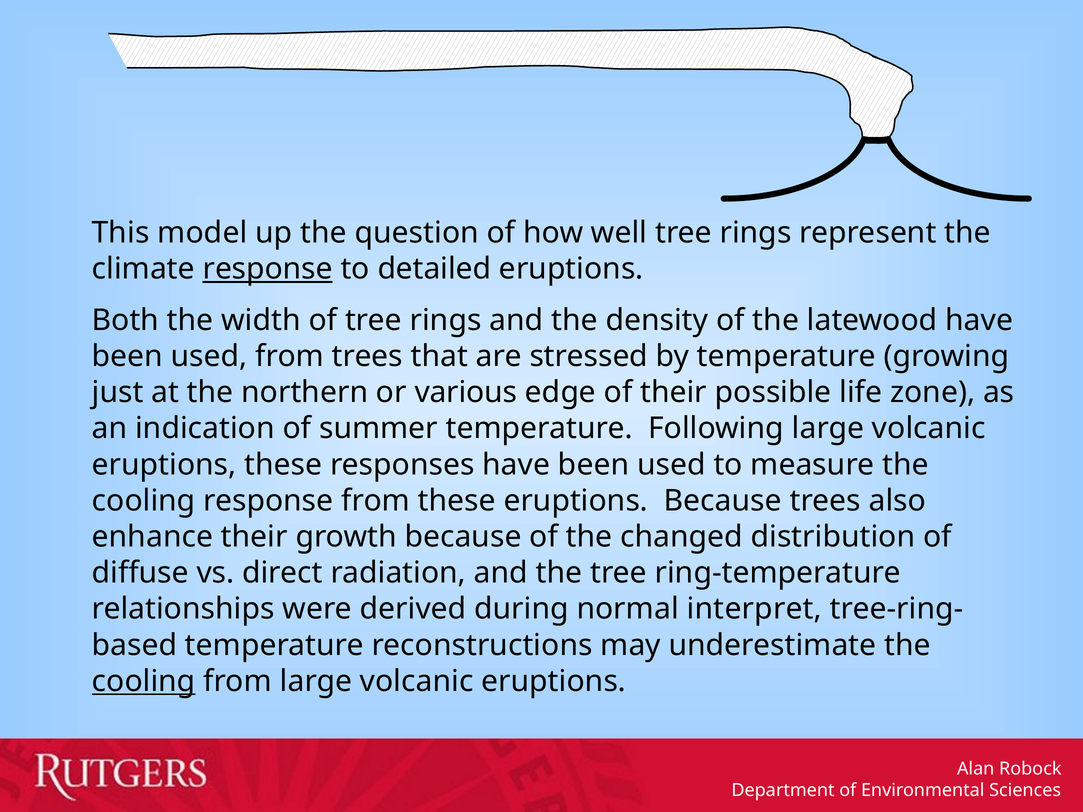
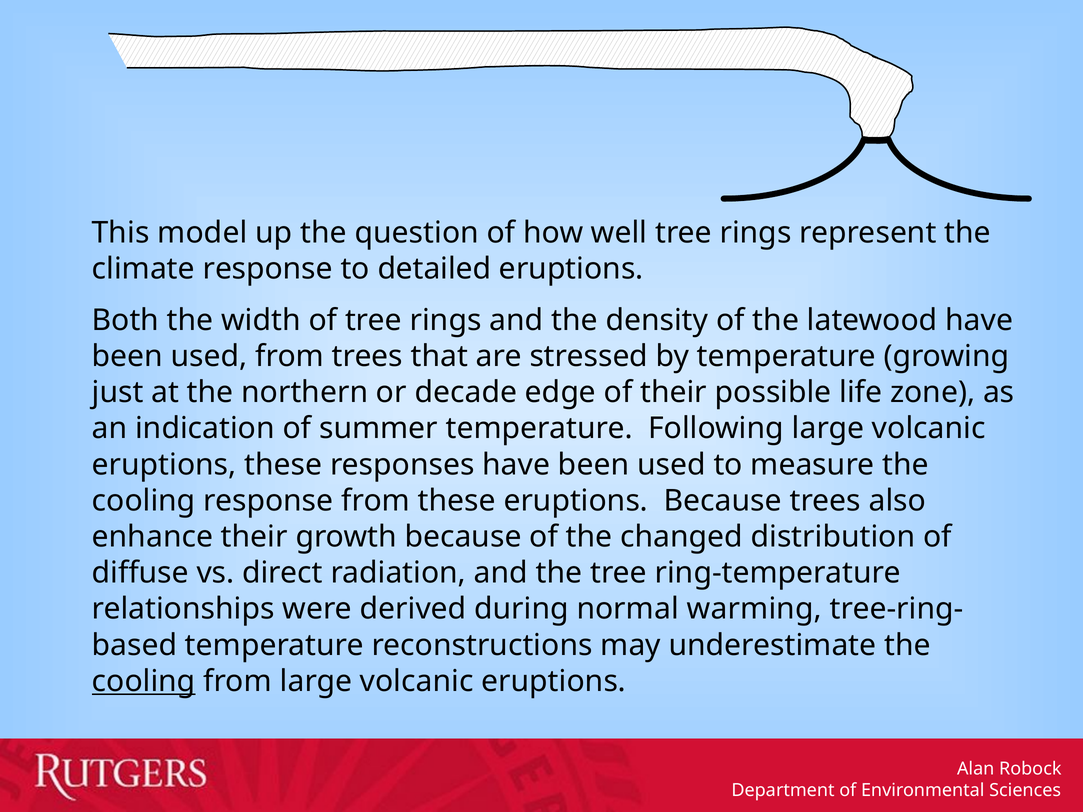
response underline: present -> none (268, 269)
various: various -> decade (466, 393)
interpret: interpret -> warming (754, 609)
